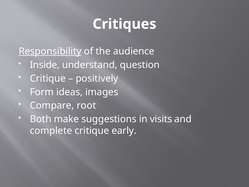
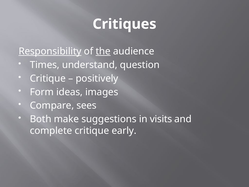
the underline: none -> present (103, 51)
Inside: Inside -> Times (45, 65)
root: root -> sees (87, 105)
